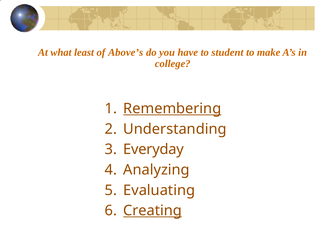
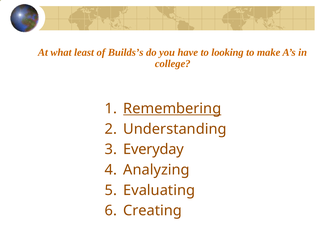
Above’s: Above’s -> Builds’s (126, 53)
student: student -> looking (228, 53)
Creating underline: present -> none (153, 211)
